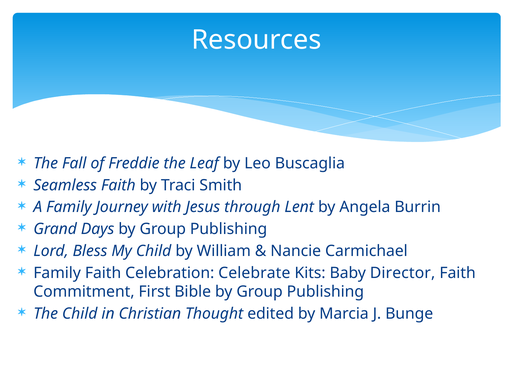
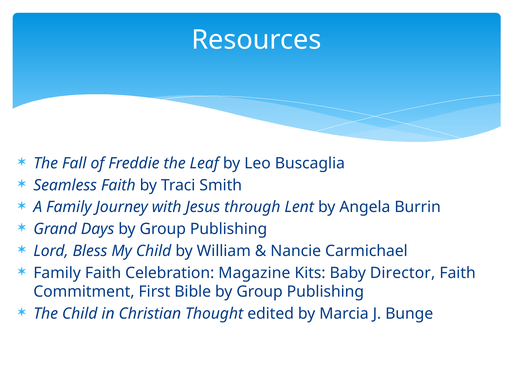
Celebrate: Celebrate -> Magazine (254, 273)
